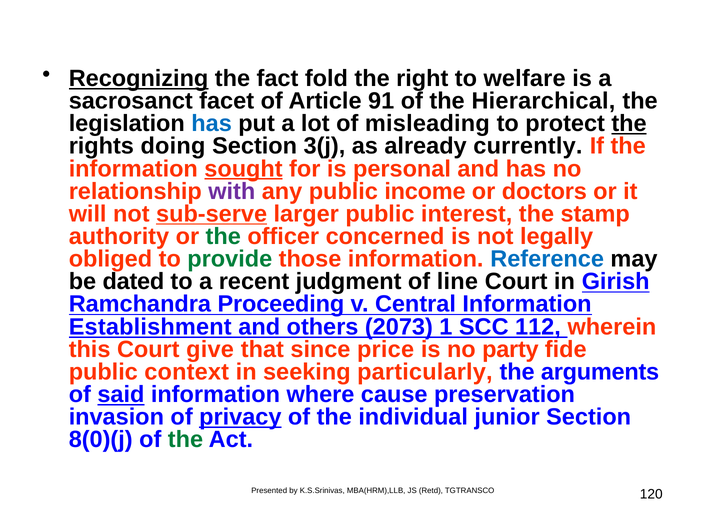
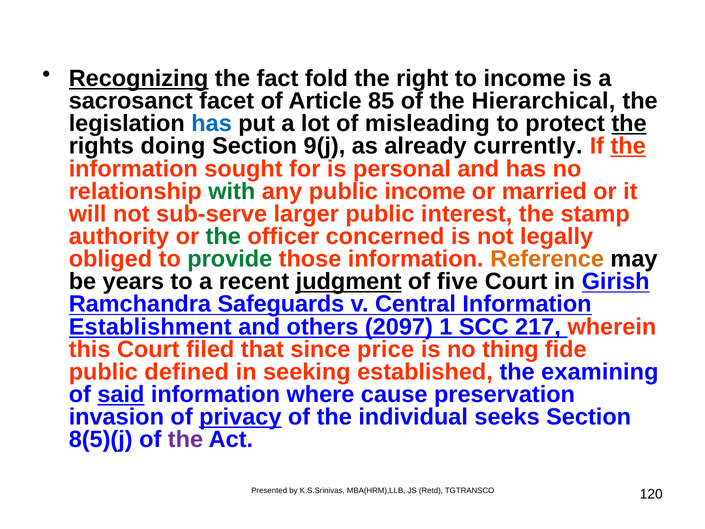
to welfare: welfare -> income (525, 78)
91: 91 -> 85 (381, 101)
3(j: 3(j -> 9(j (324, 146)
the underline: none -> present (628, 146)
sought underline: present -> none (243, 169)
with colour: purple -> green (232, 191)
doctors: doctors -> married (544, 191)
sub-serve underline: present -> none (212, 214)
Reference colour: blue -> orange (547, 259)
dated: dated -> years (133, 282)
judgment underline: none -> present (349, 282)
line: line -> five (457, 282)
Proceeding: Proceeding -> Safeguards (281, 304)
2073: 2073 -> 2097 (399, 327)
112: 112 -> 217 (538, 327)
give: give -> filed (210, 349)
party: party -> thing (510, 349)
context: context -> defined (187, 372)
particularly: particularly -> established (425, 372)
arguments: arguments -> examining (600, 372)
junior: junior -> seeks (507, 417)
8(0)(j: 8(0)(j -> 8(5)(j (101, 439)
the colour: green -> purple (185, 439)
